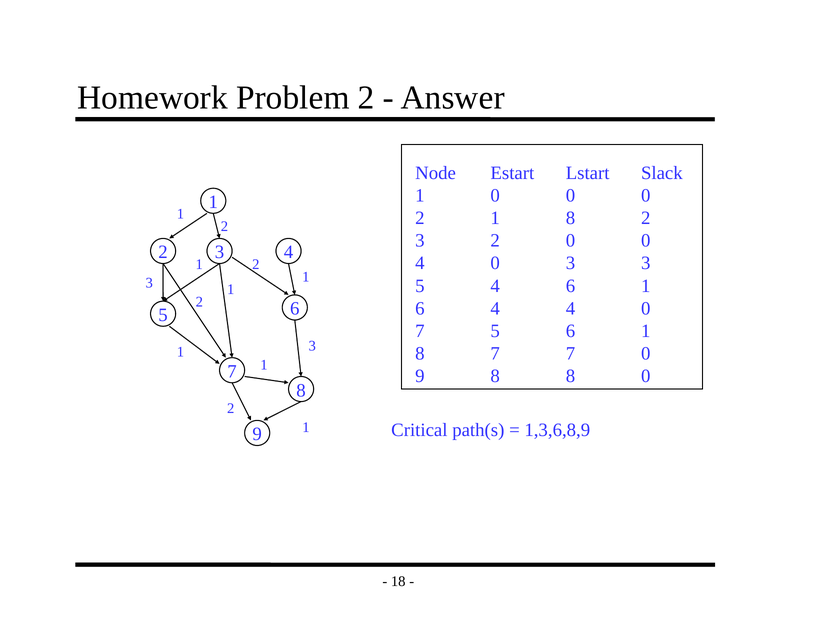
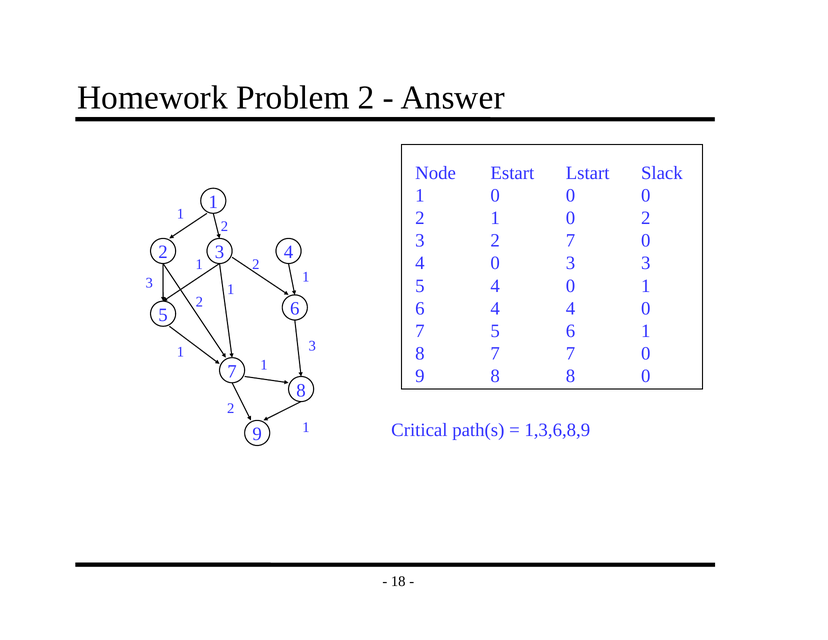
2 1 8: 8 -> 0 (570, 218)
2 0: 0 -> 7 (570, 241)
5 4 6: 6 -> 0 (570, 286)
